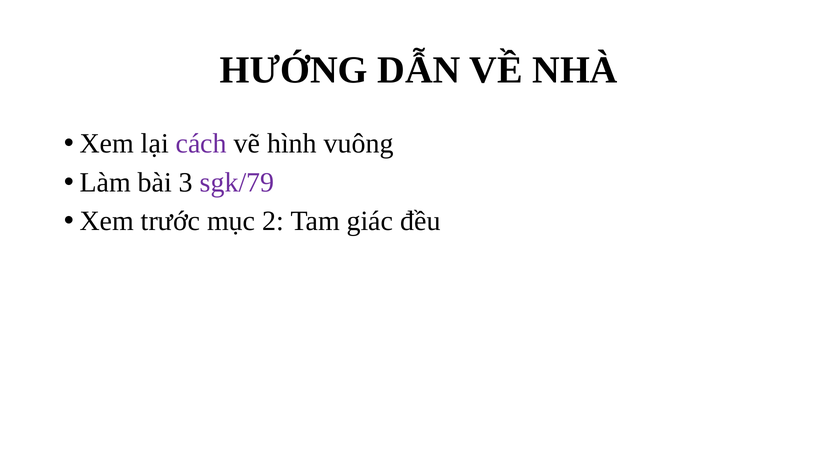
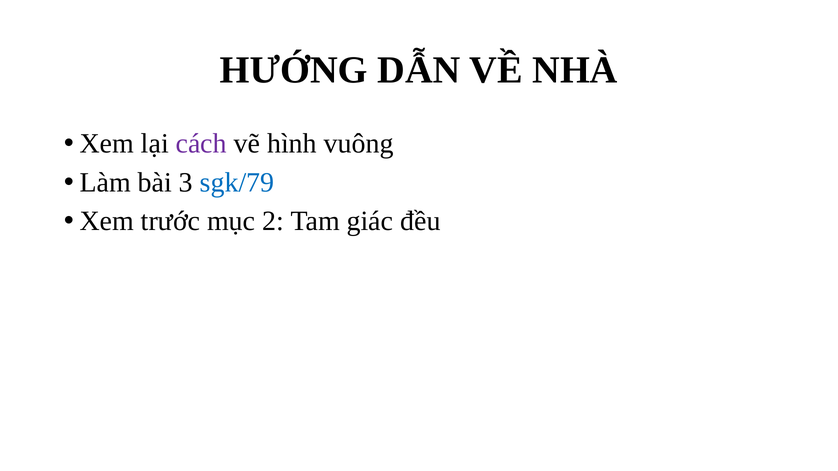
sgk/79 colour: purple -> blue (237, 182)
